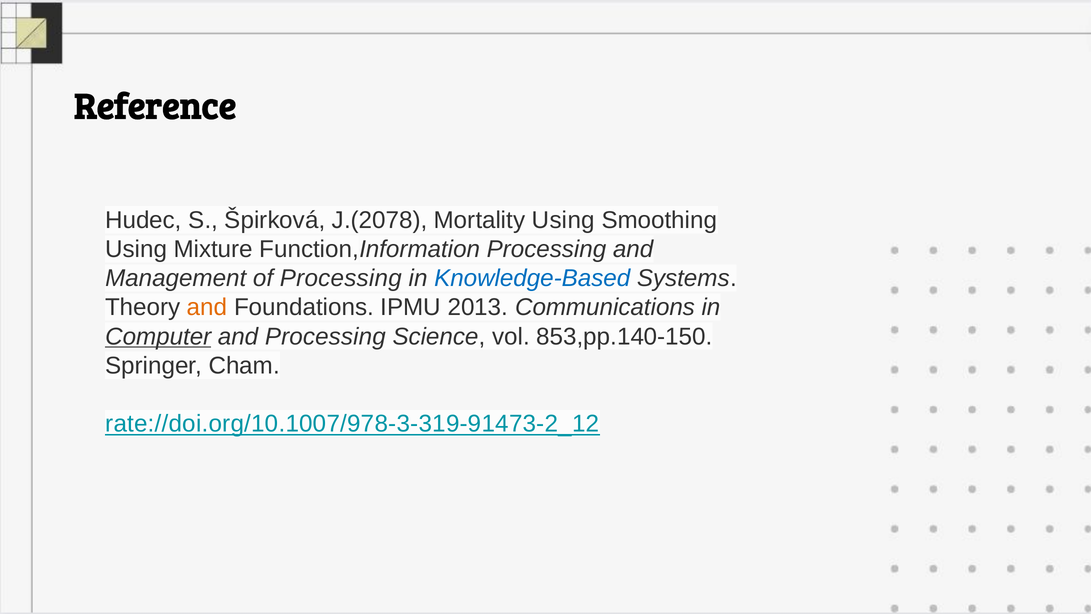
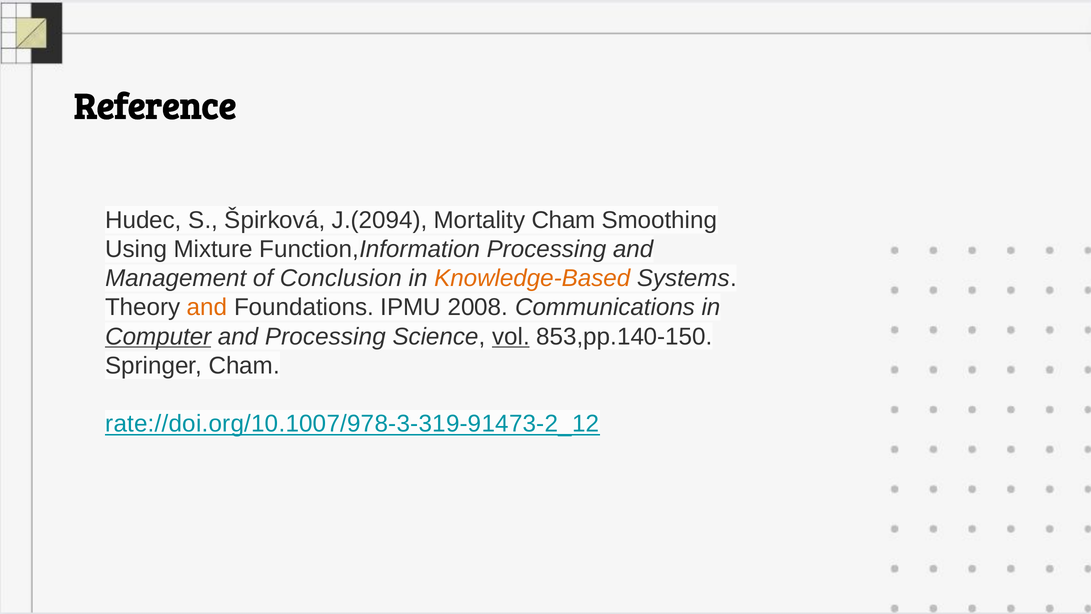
J.(2078: J.(2078 -> J.(2094 (380, 220)
Mortality Using: Using -> Cham (563, 220)
of Processing: Processing -> Conclusion (341, 278)
Knowledge-Based colour: blue -> orange (532, 278)
2013: 2013 -> 2008 (478, 307)
vol underline: none -> present (511, 336)
